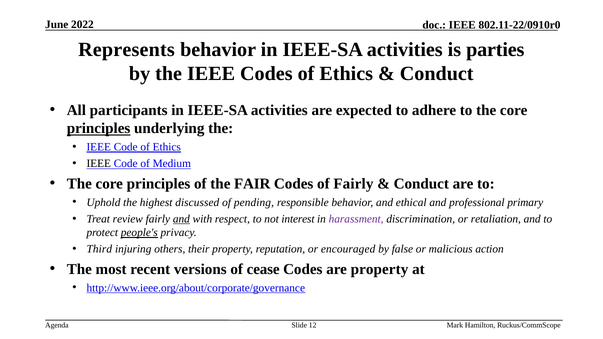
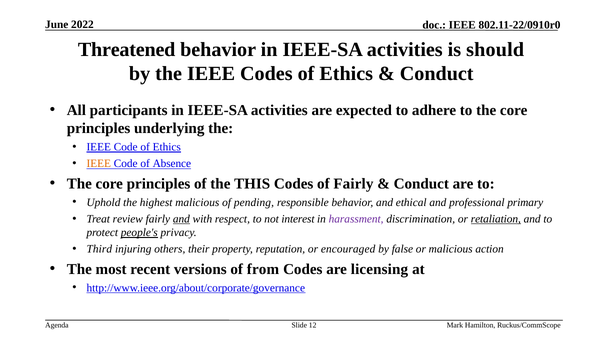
Represents: Represents -> Threatened (127, 50)
parties: parties -> should (495, 50)
principles underline: present -> none (99, 128)
IEEE colour: black -> orange (99, 164)
Medium: Medium -> Absence (172, 164)
FAIR: FAIR -> THIS (252, 184)
highest discussed: discussed -> malicious (197, 202)
retaliation underline: none -> present (496, 219)
cease: cease -> from (263, 269)
are property: property -> licensing (379, 269)
